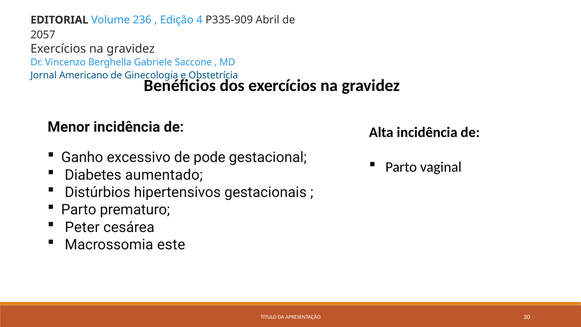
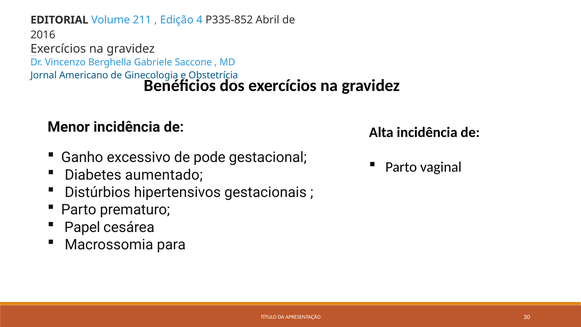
236: 236 -> 211 (142, 20)
P335-909: P335-909 -> P335-852 (229, 20)
2057: 2057 -> 2016 (43, 35)
Peter: Peter -> Papel (82, 227)
este: este -> para (171, 245)
